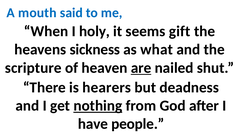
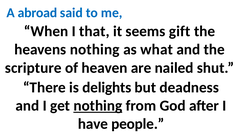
mouth: mouth -> abroad (37, 13)
holy: holy -> that (94, 31)
heavens sickness: sickness -> nothing (95, 49)
are underline: present -> none (141, 68)
hearers: hearers -> delights (107, 87)
